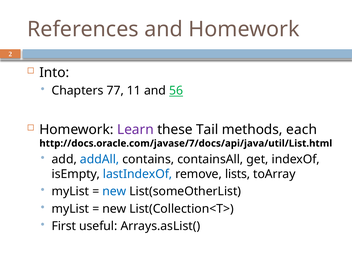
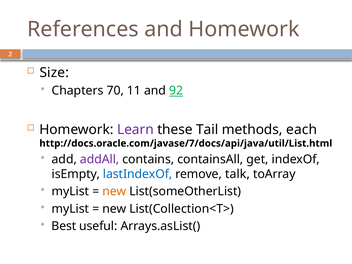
Into: Into -> Size (54, 73)
77: 77 -> 70 (115, 91)
56: 56 -> 92 (176, 91)
addAll colour: blue -> purple (100, 159)
lists: lists -> talk (237, 174)
new colour: blue -> orange (114, 191)
First: First -> Best (64, 226)
